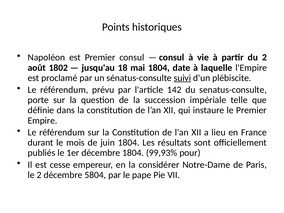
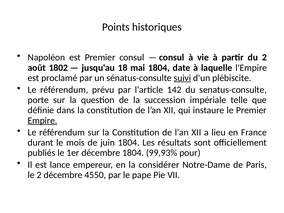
Empire underline: none -> present (42, 120)
cesse: cesse -> lance (60, 165)
5804: 5804 -> 4550 (95, 175)
